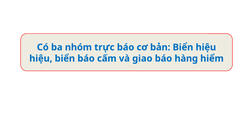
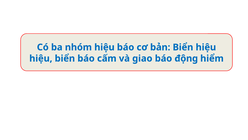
nhóm trực: trực -> hiệu (104, 47)
hàng: hàng -> động (186, 58)
